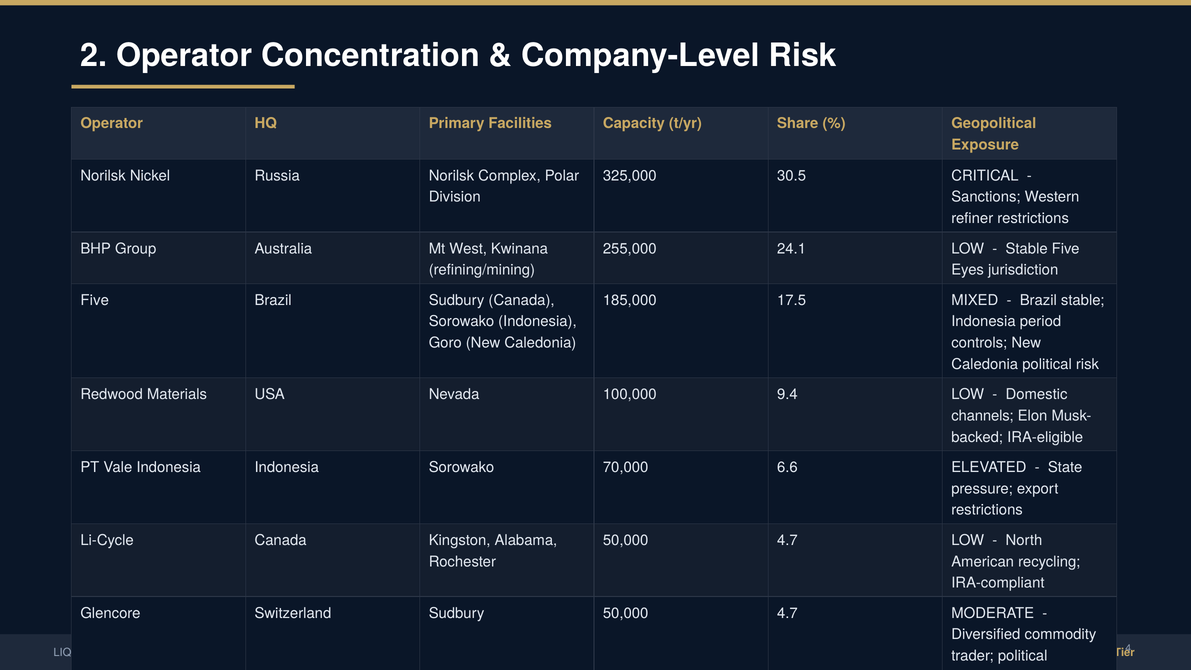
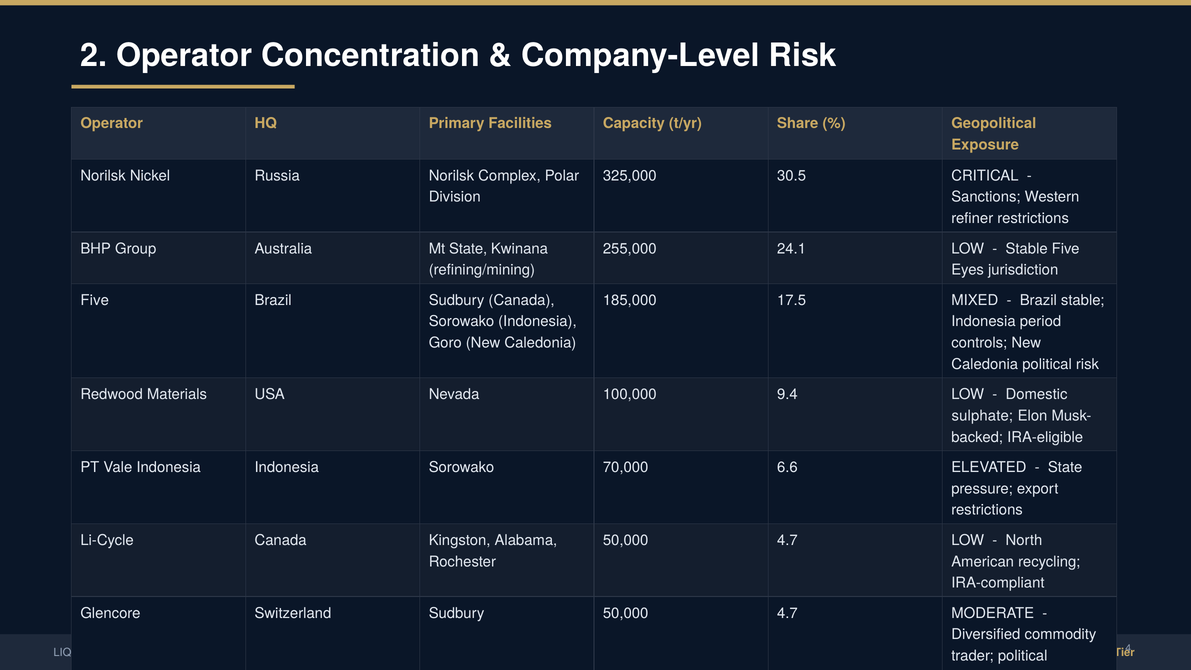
Mt West: West -> State (468, 249)
channels: channels -> sulphate (982, 416)
